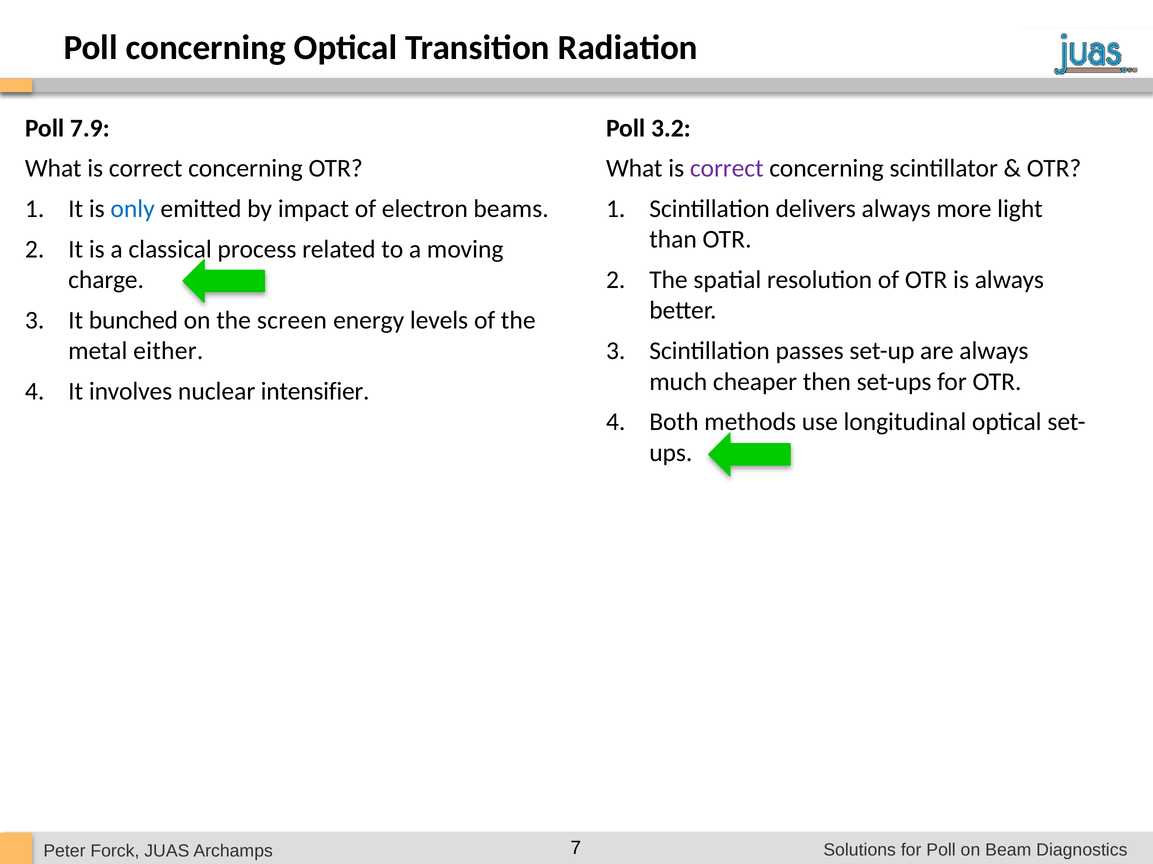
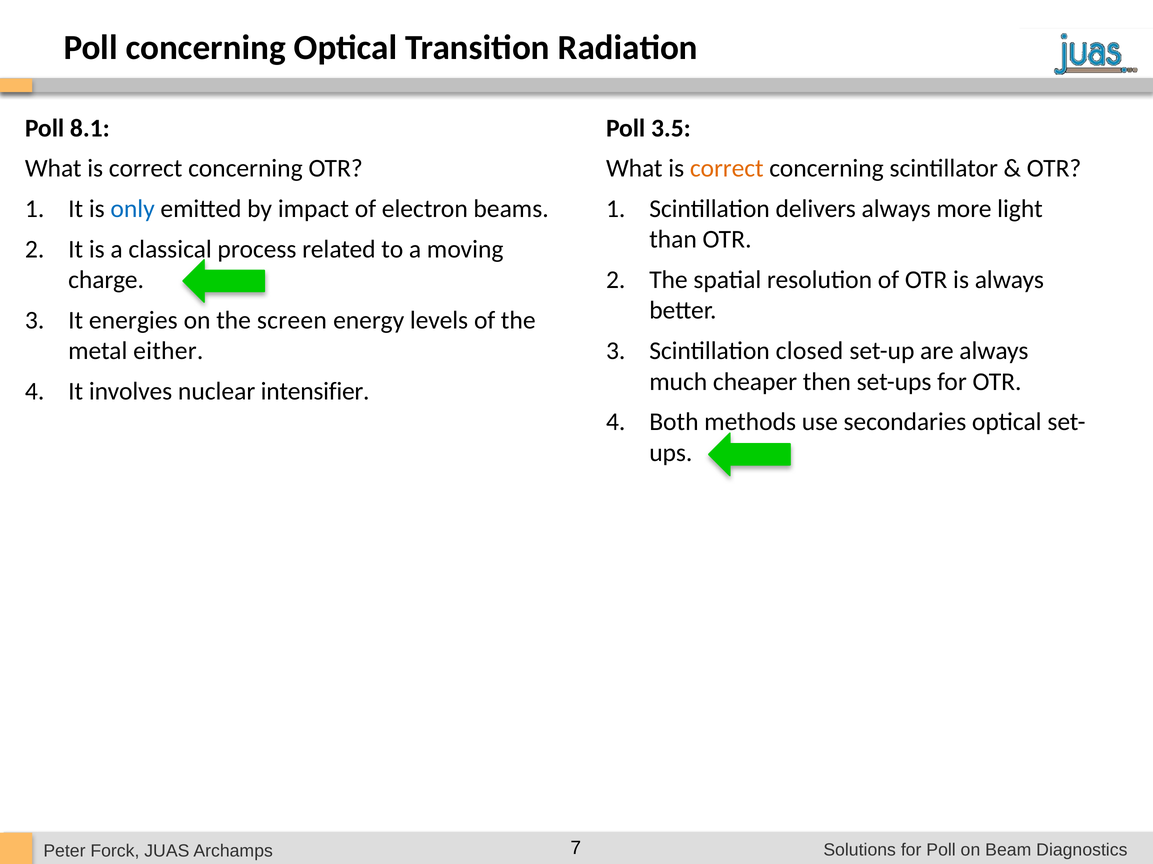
7.9: 7.9 -> 8.1 (90, 128)
3.2: 3.2 -> 3.5 (671, 128)
correct colour: purple -> orange (727, 169)
bunched: bunched -> energies (133, 320)
passes: passes -> closed (810, 351)
longitudinal: longitudinal -> secondaries (905, 422)
